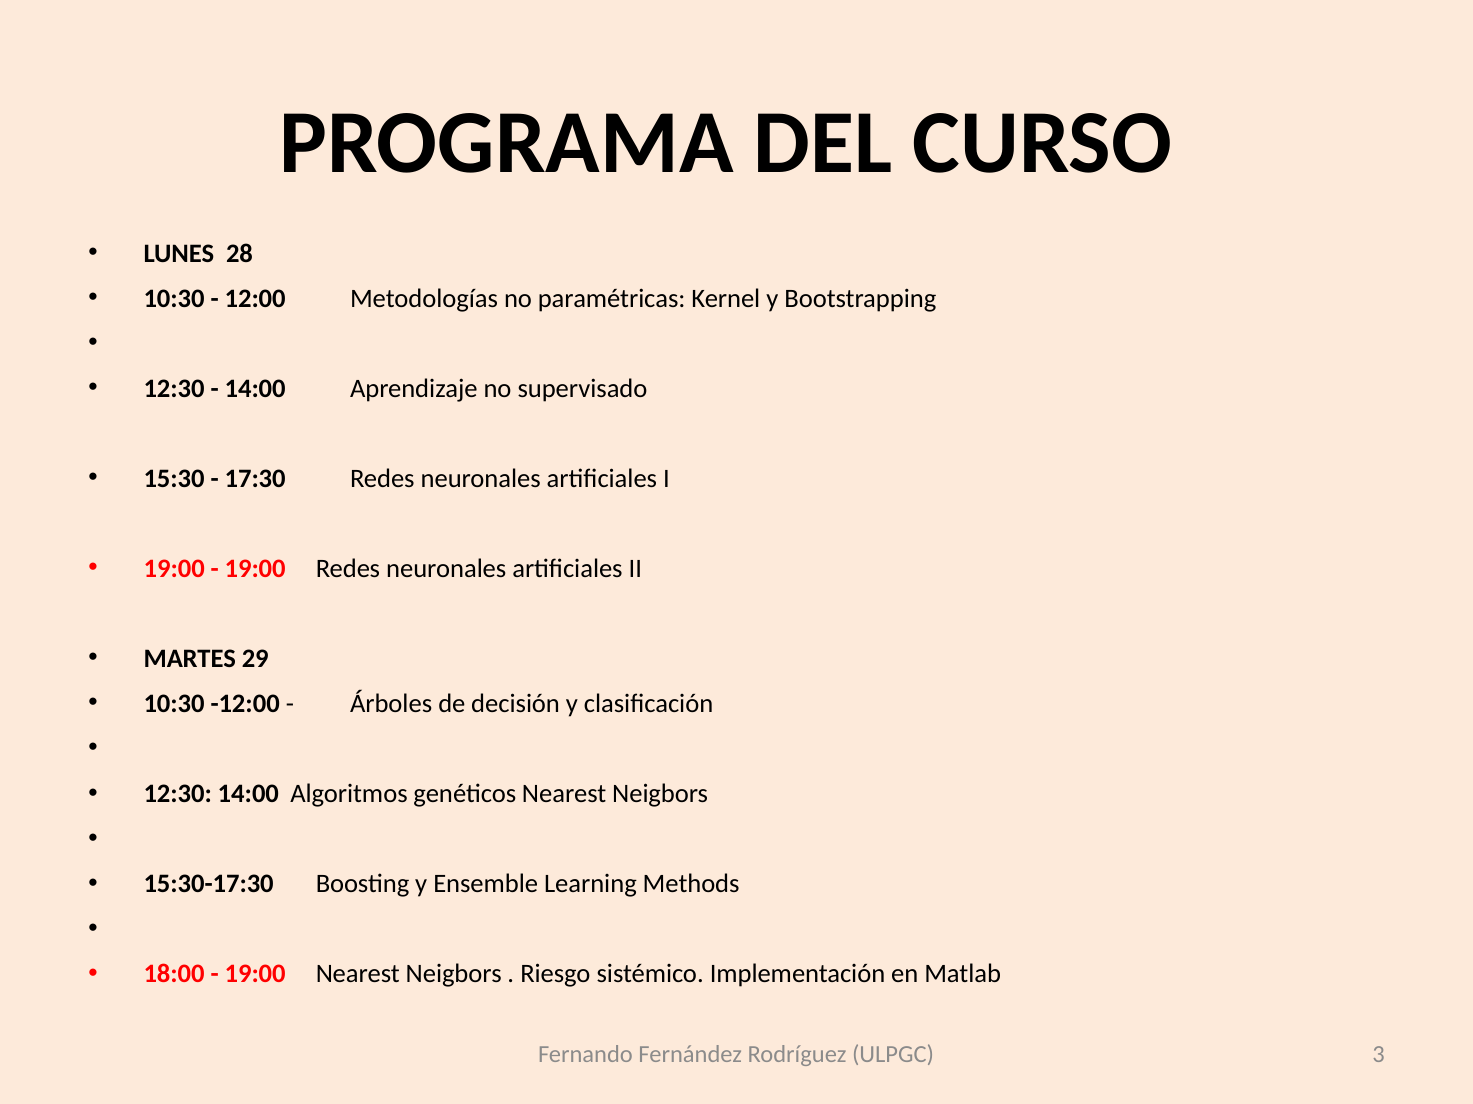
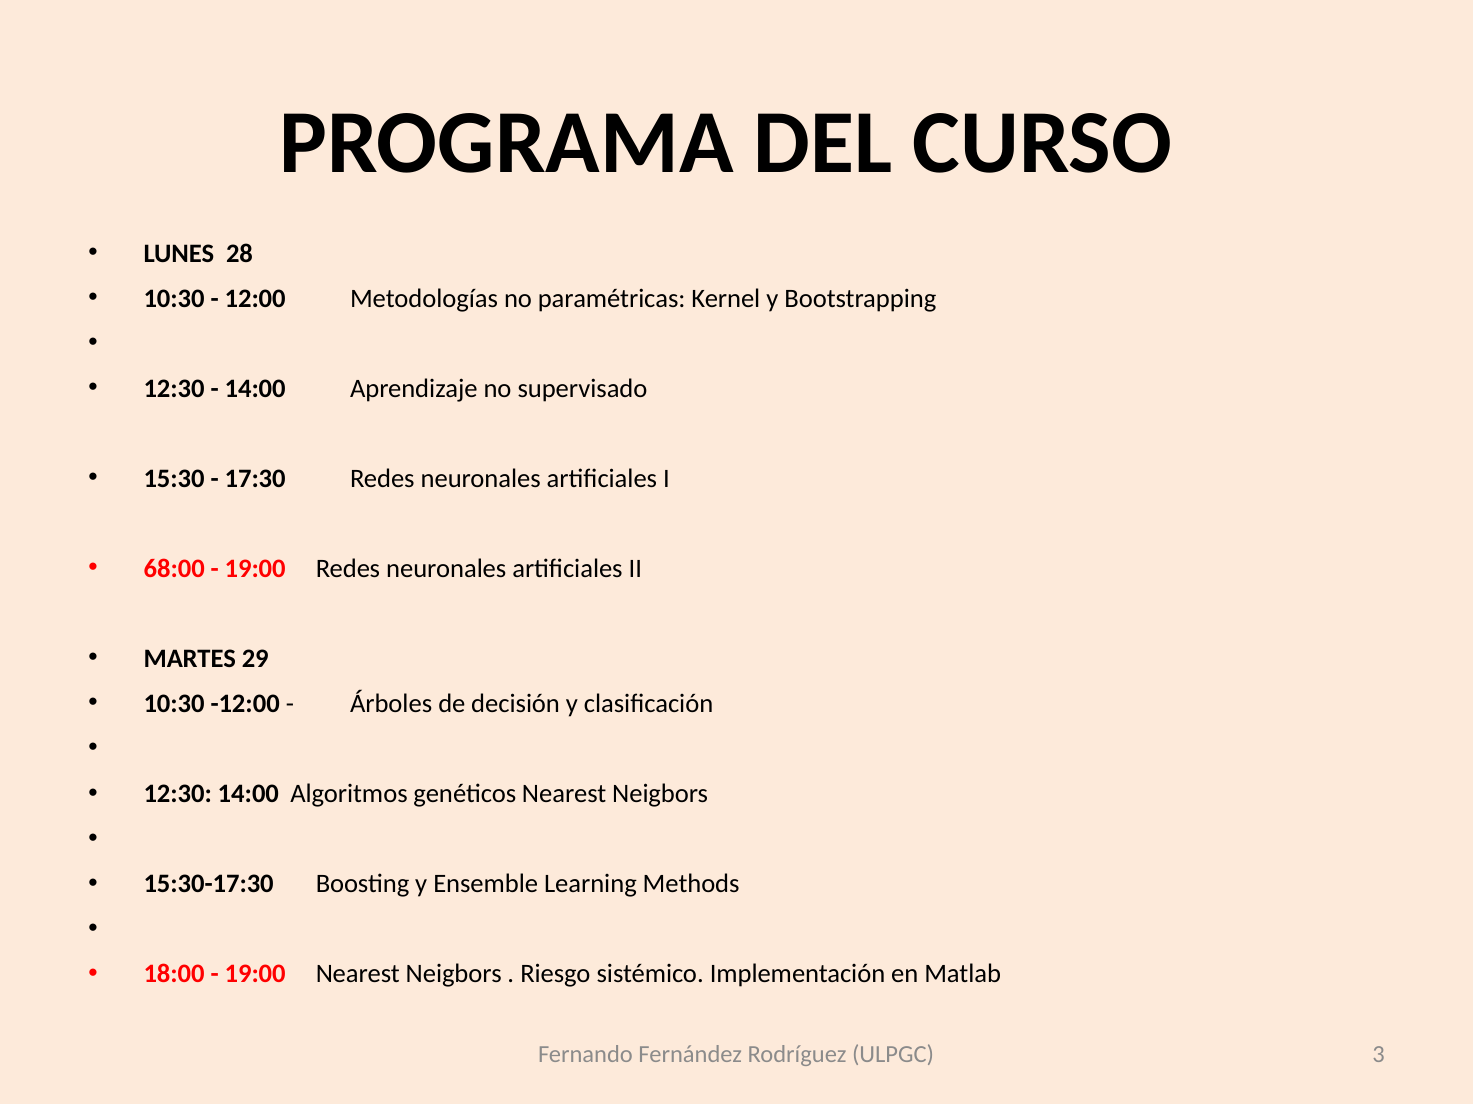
19:00: 19:00 -> 68:00 (174, 569)
